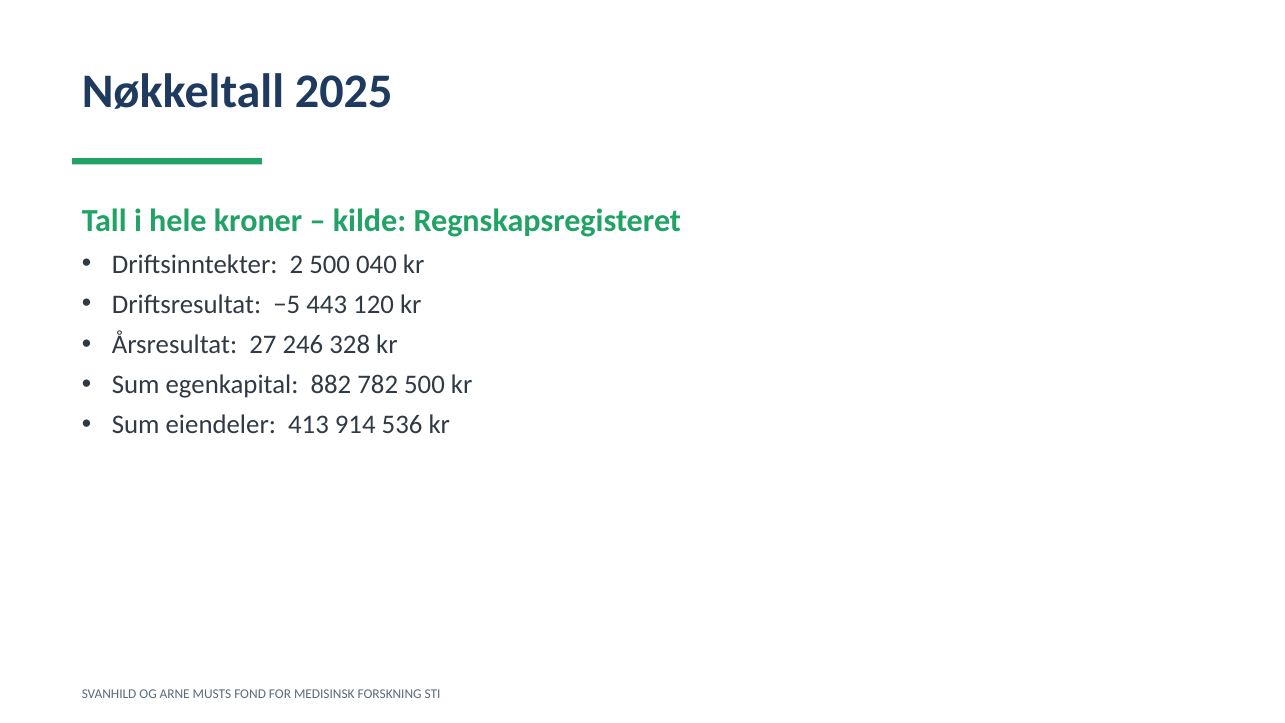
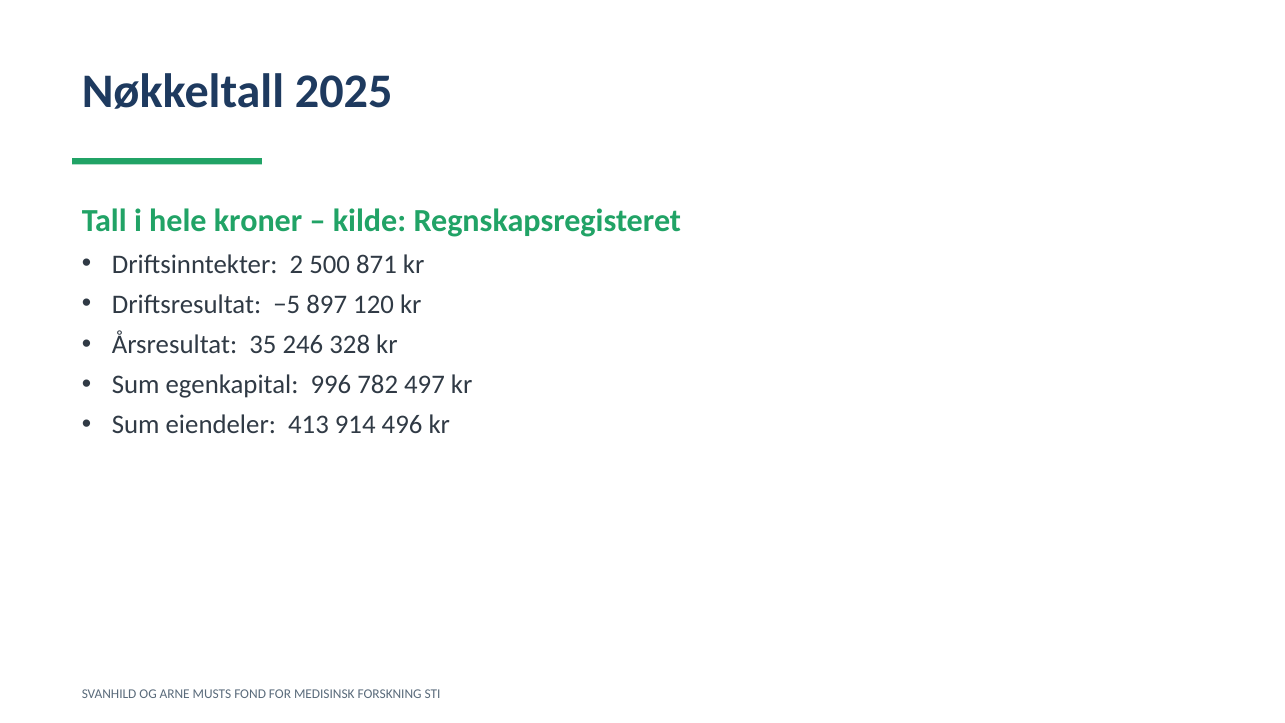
040: 040 -> 871 (376, 264)
443: 443 -> 897 (327, 304)
27: 27 -> 35 (263, 345)
882: 882 -> 996 (331, 385)
782 500: 500 -> 497 (424, 385)
536: 536 -> 496 (402, 425)
